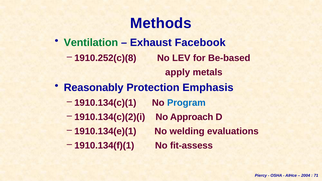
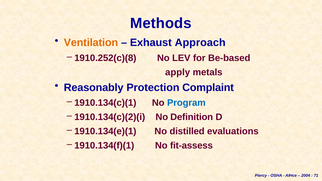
Ventilation colour: green -> orange (91, 43)
Facebook: Facebook -> Approach (200, 43)
Emphasis: Emphasis -> Complaint (208, 88)
Approach: Approach -> Definition (192, 117)
welding: welding -> distilled (187, 131)
